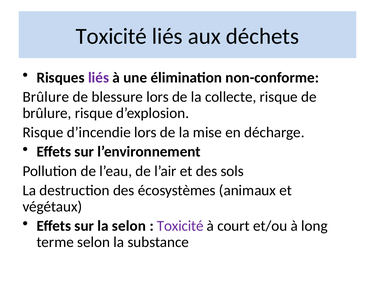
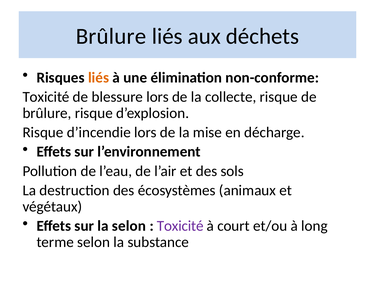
Toxicité: Toxicité -> Brûlure (111, 36)
liés colour: purple -> orange (99, 78)
Brûlure: Brûlure -> Toxicité (46, 97)
